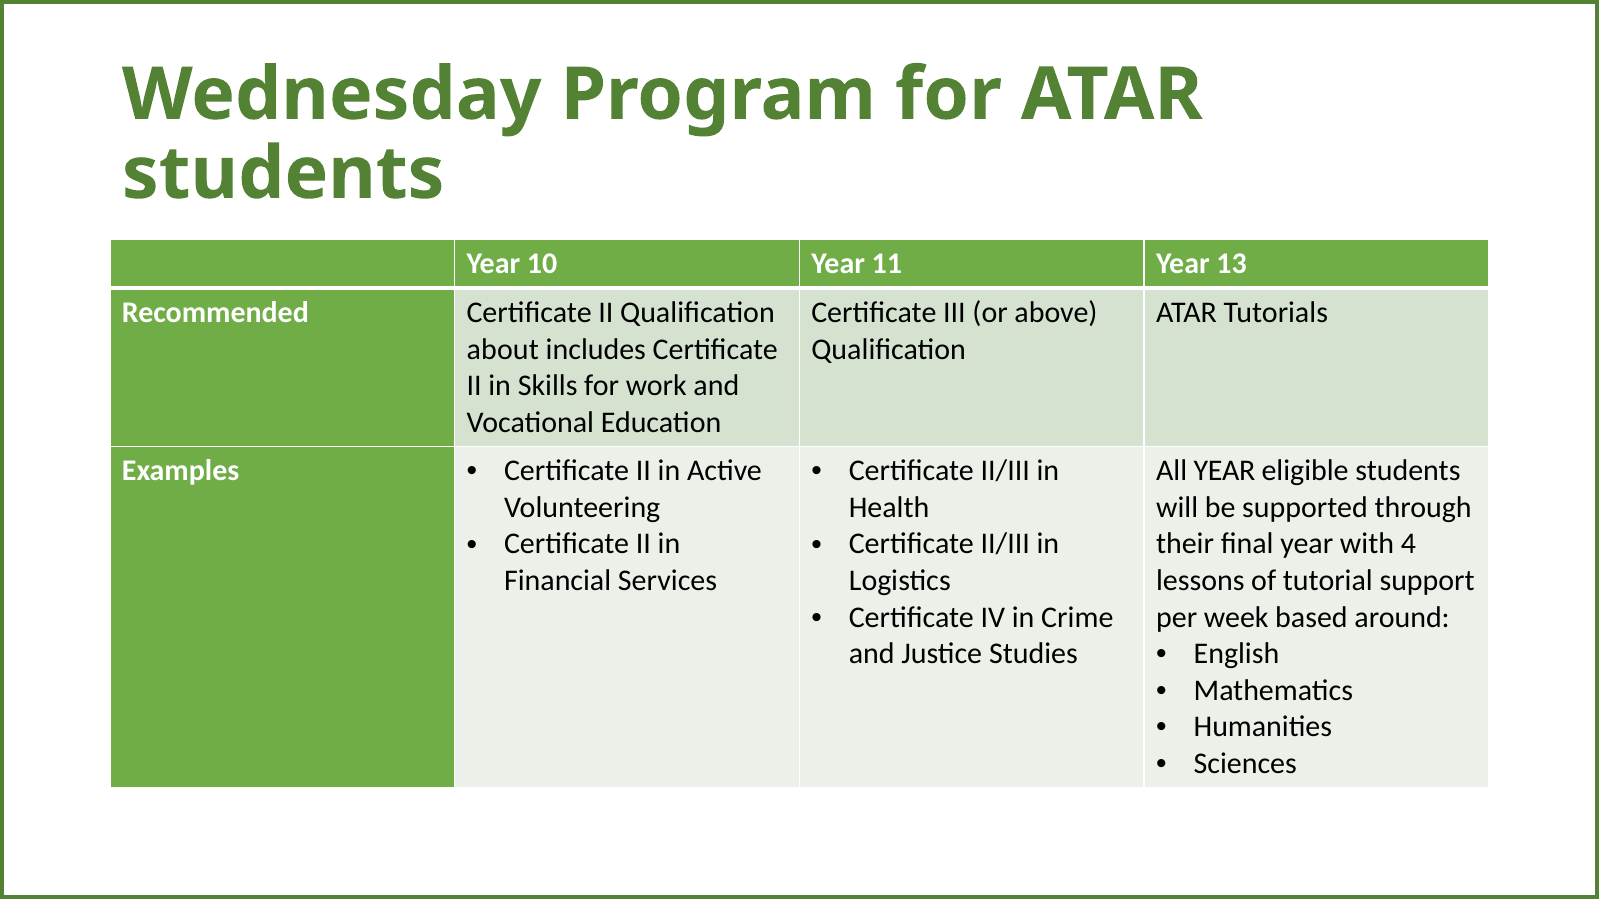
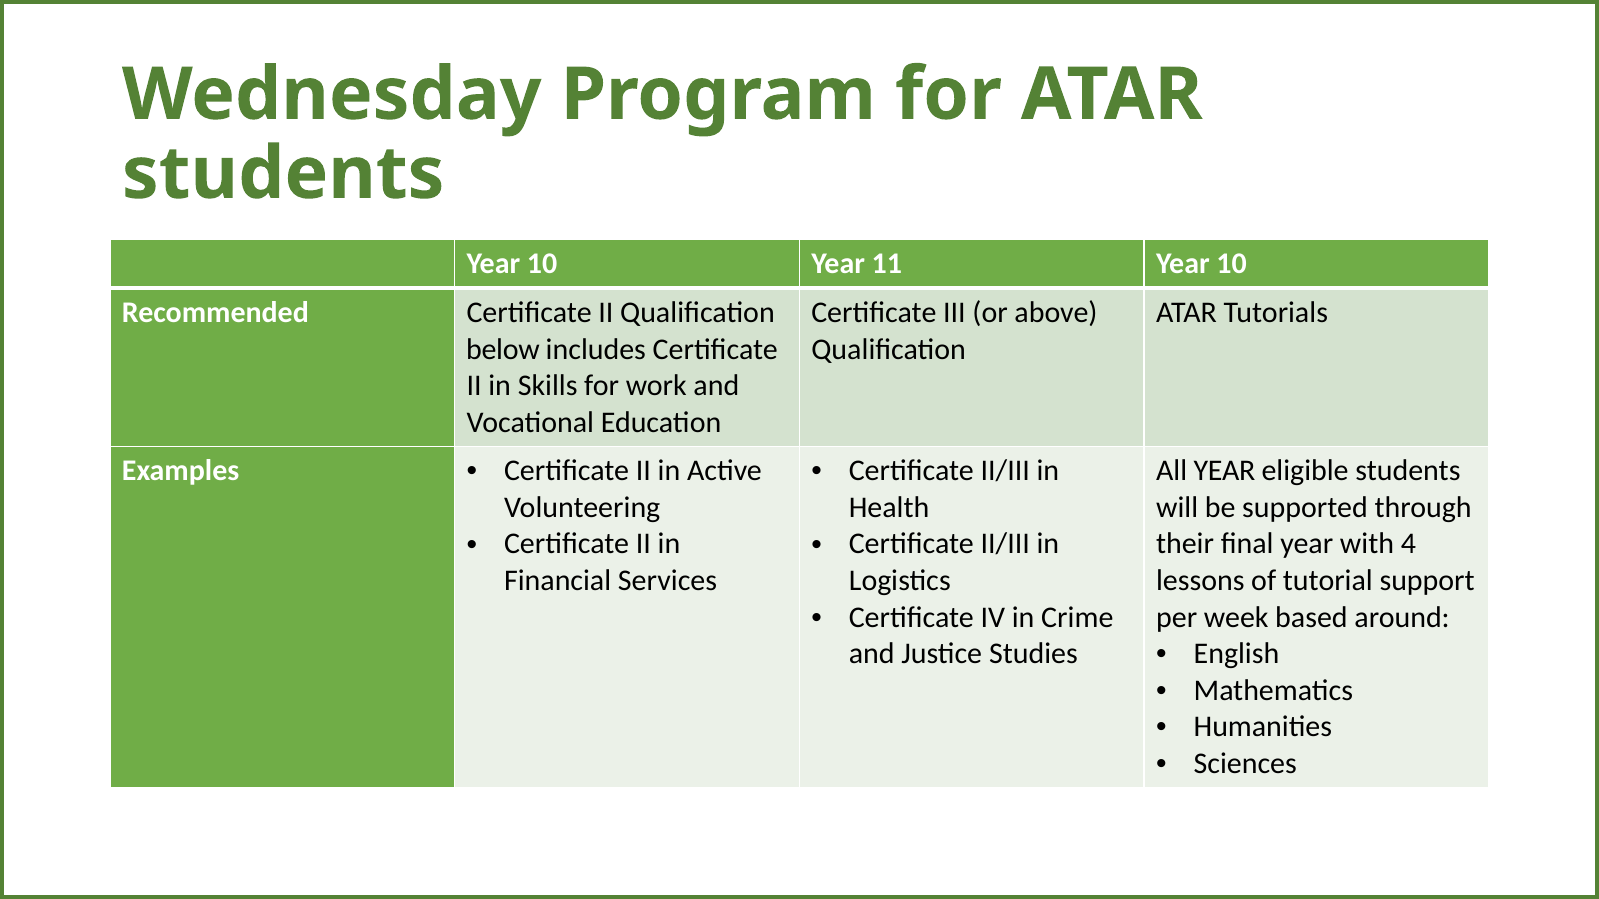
11 Year 13: 13 -> 10 (1232, 264)
about: about -> below (503, 349)
